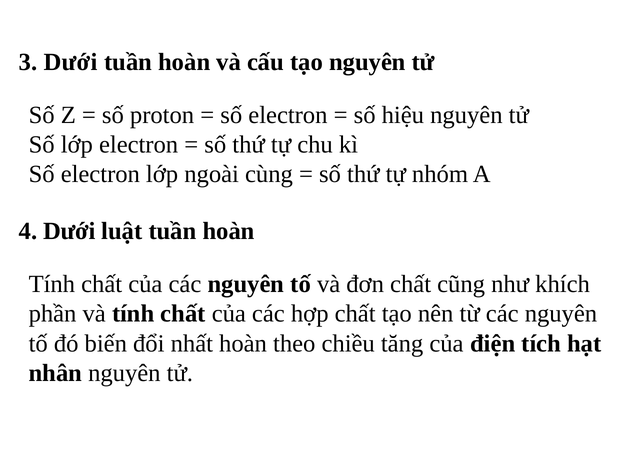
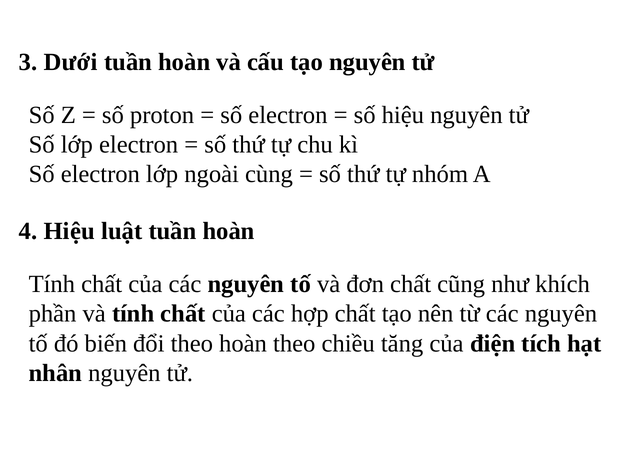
4 Dưới: Dưới -> Hiệu (69, 231)
đổi nhất: nhất -> theo (192, 343)
